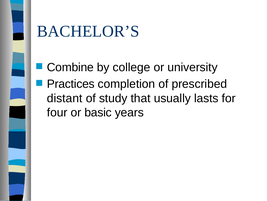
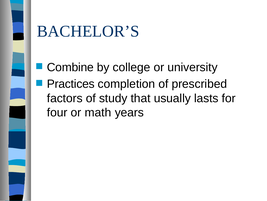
distant: distant -> factors (65, 98)
basic: basic -> math (98, 112)
